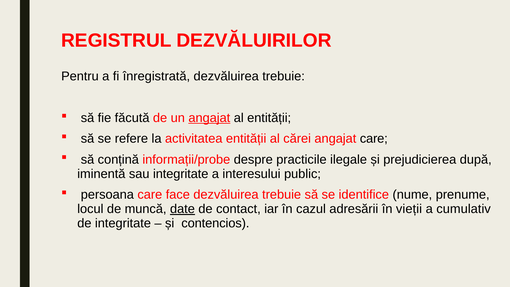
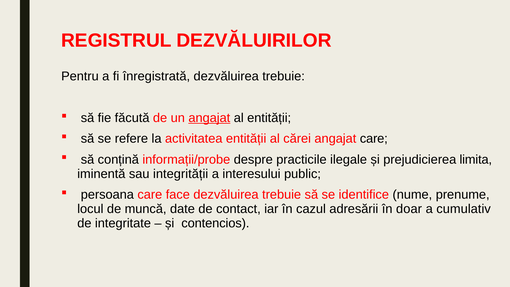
după: după -> limita (476, 159)
sau integritate: integritate -> integrității (181, 174)
date underline: present -> none (182, 209)
vieții: vieții -> doar (409, 209)
